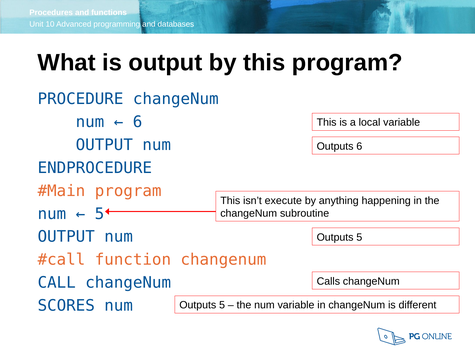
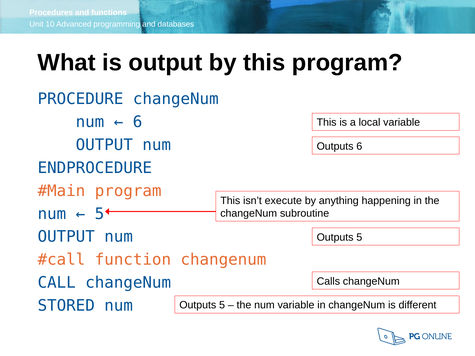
SCORES: SCORES -> STORED (66, 306)
